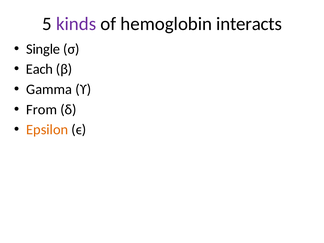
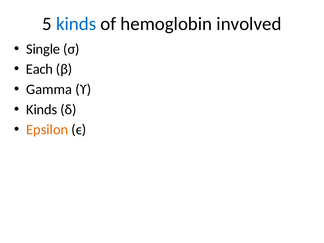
kinds colour: purple -> blue (76, 24)
interacts: interacts -> involved (249, 24)
From: From -> Kinds (42, 110)
